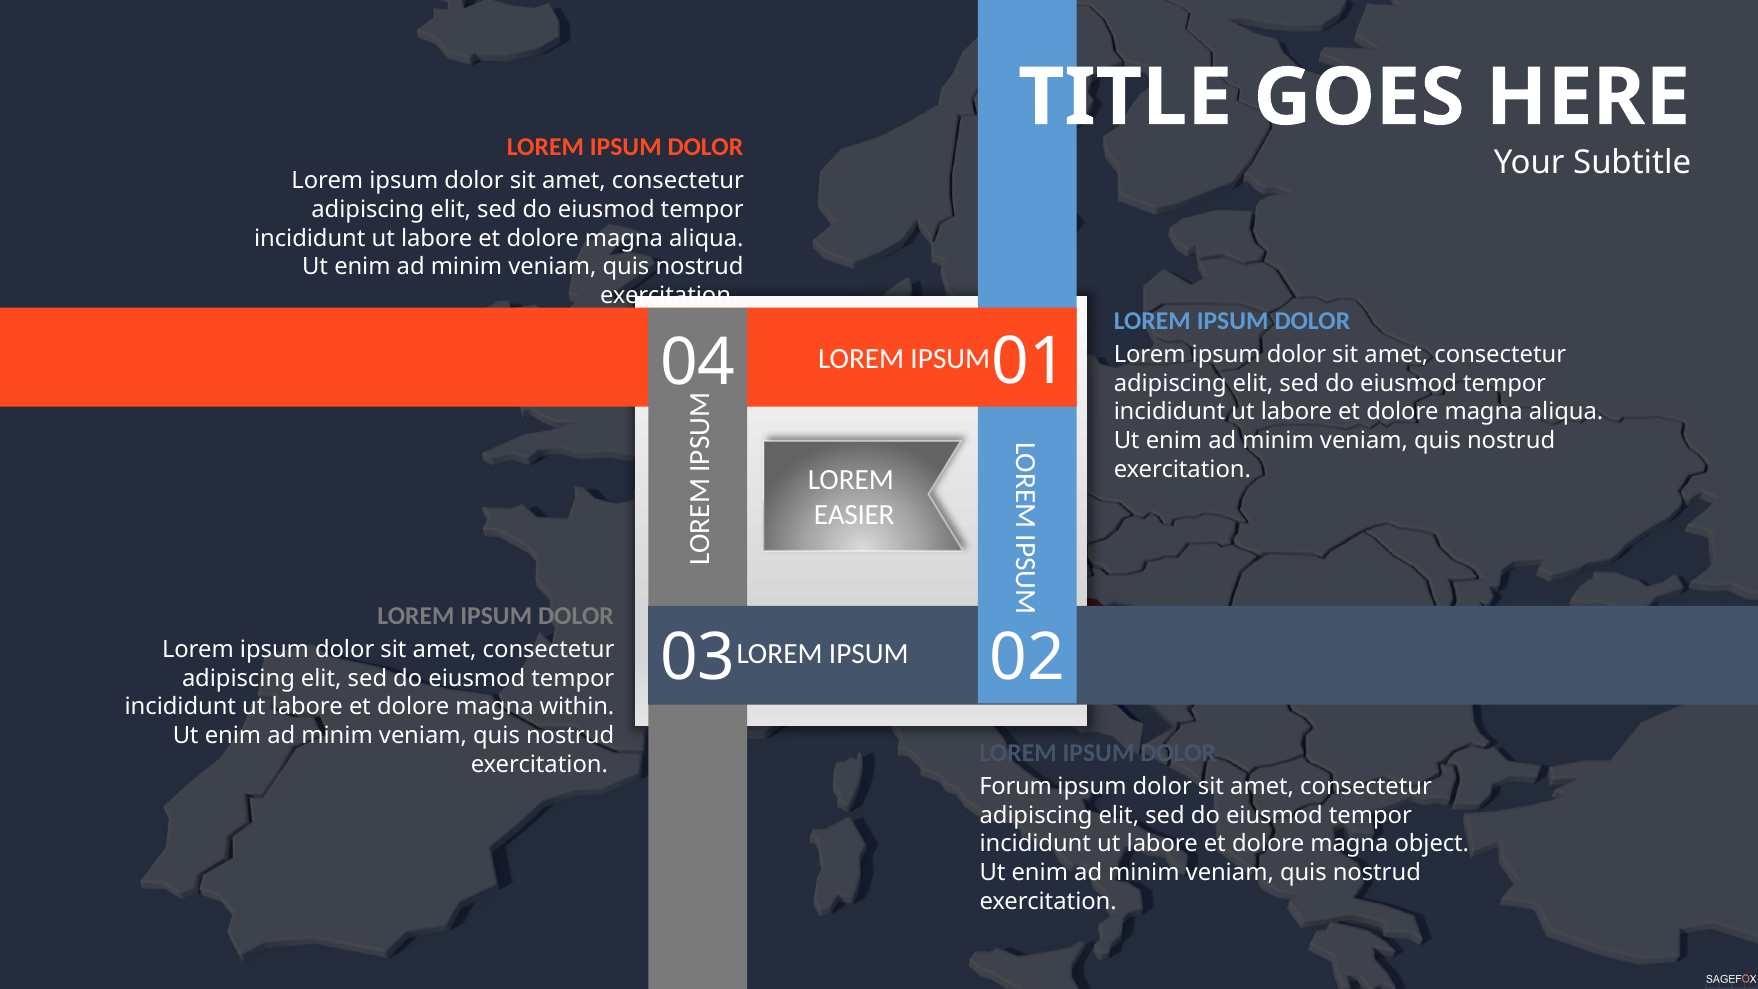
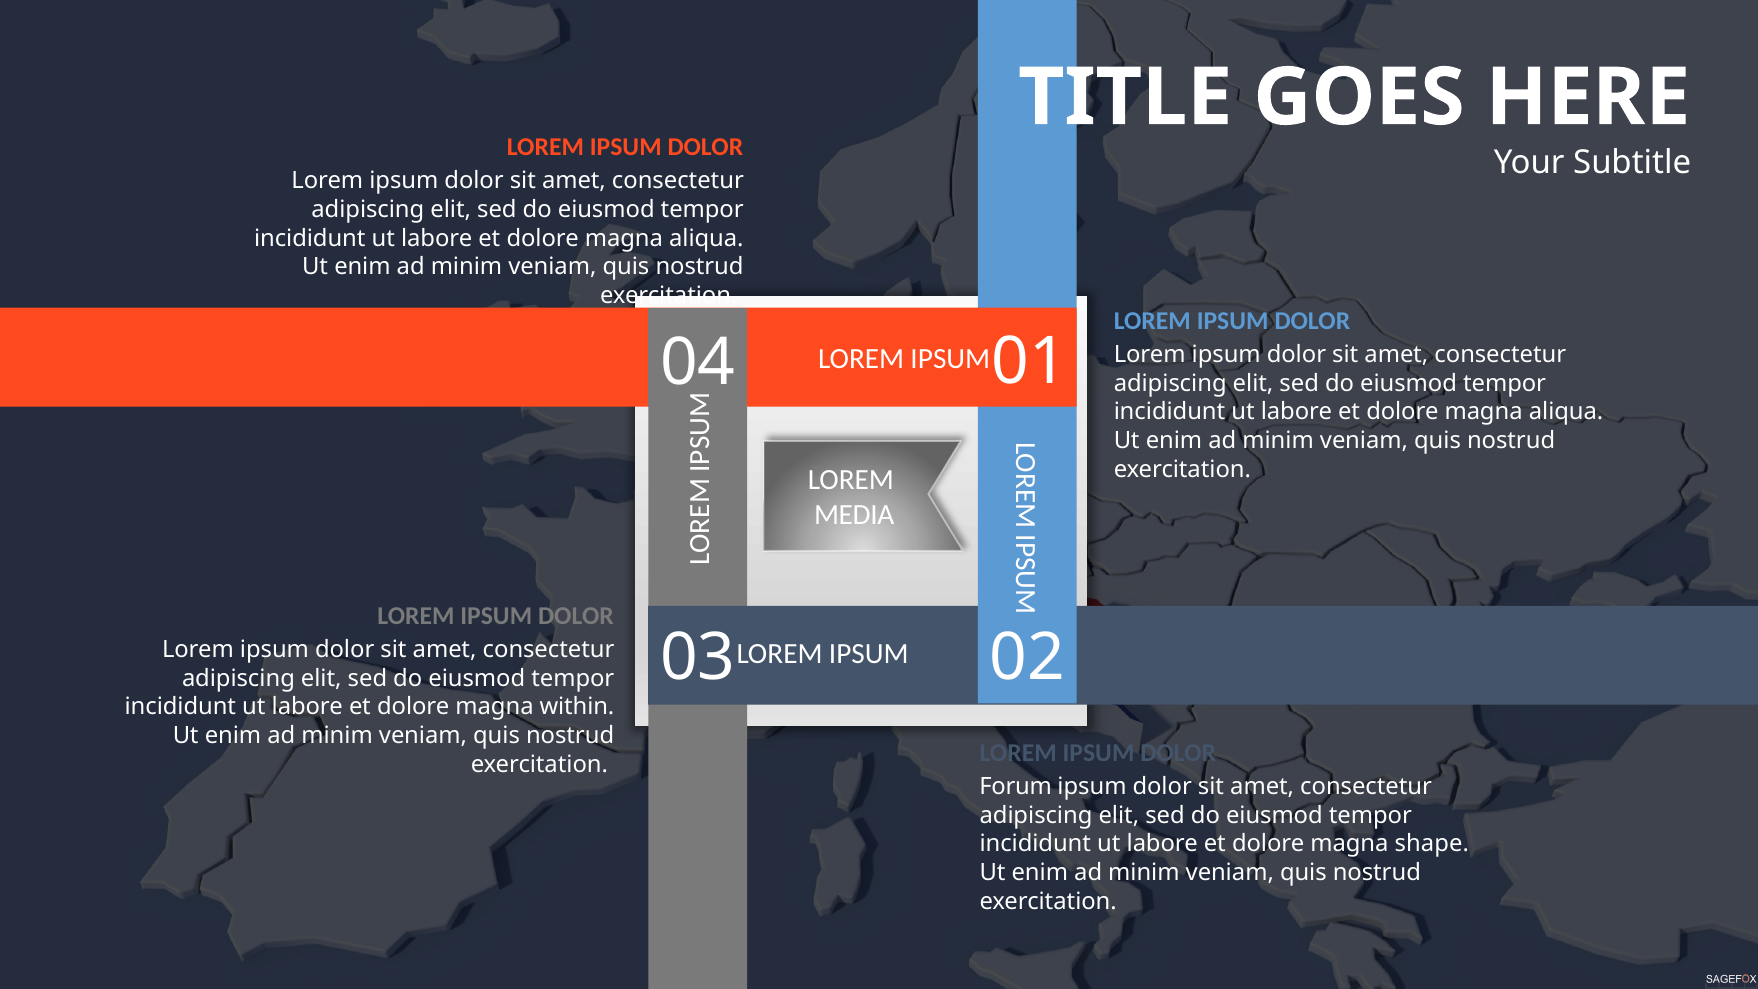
EASIER: EASIER -> MEDIA (854, 515)
object: object -> shape (1432, 844)
